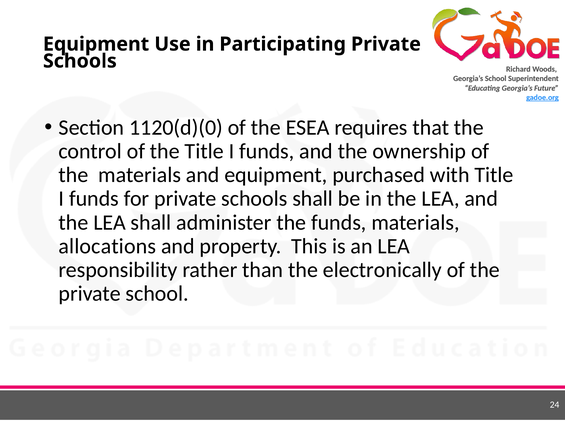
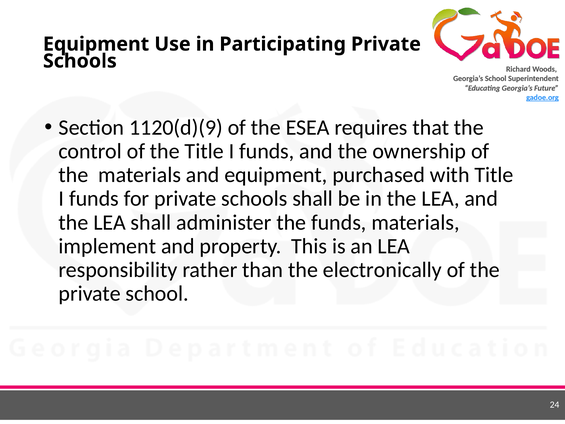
1120(d)(0: 1120(d)(0 -> 1120(d)(9 (176, 127)
allocations: allocations -> implement (107, 246)
